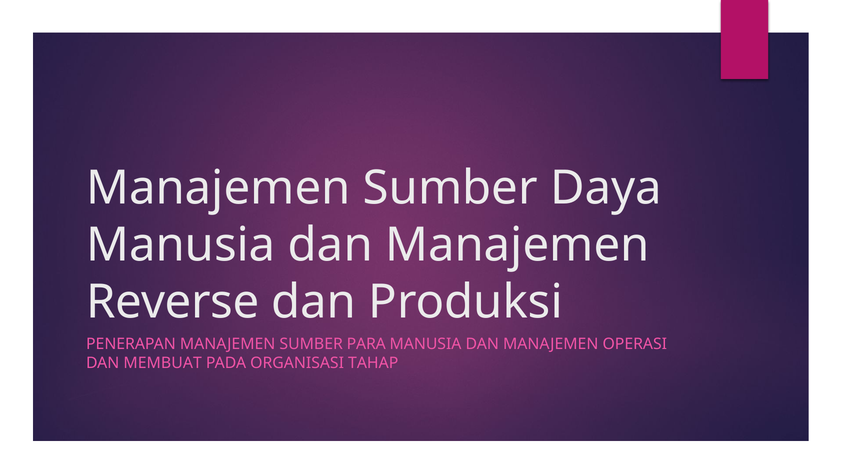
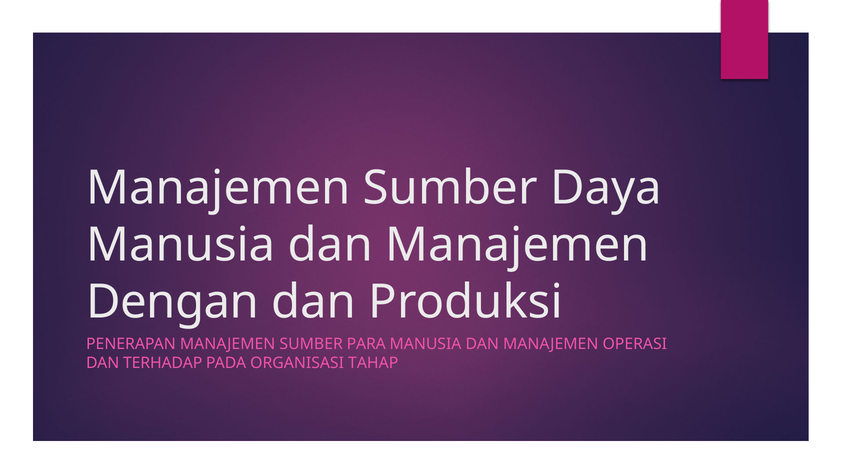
Reverse: Reverse -> Dengan (173, 302)
MEMBUAT: MEMBUAT -> TERHADAP (163, 363)
